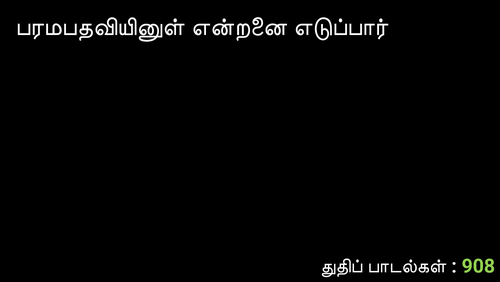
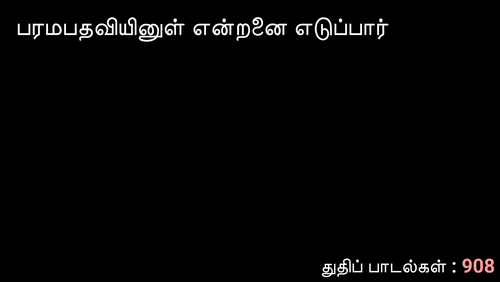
908 colour: light green -> pink (478, 266)
